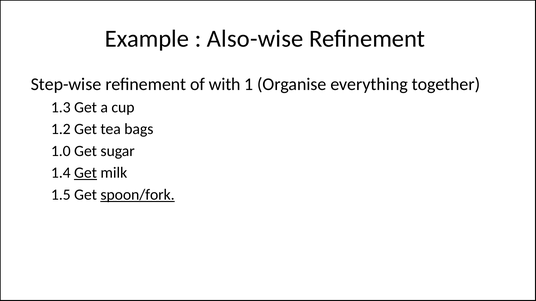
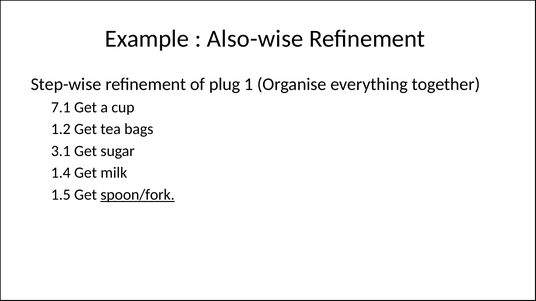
with: with -> plug (225, 84)
1.3: 1.3 -> 7.1 (61, 107)
1.0: 1.0 -> 3.1 (61, 151)
Get underline: present -> none (86, 173)
